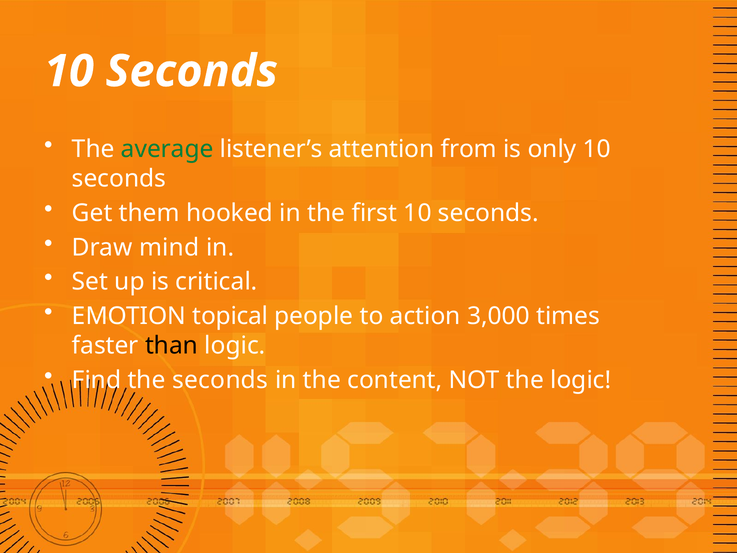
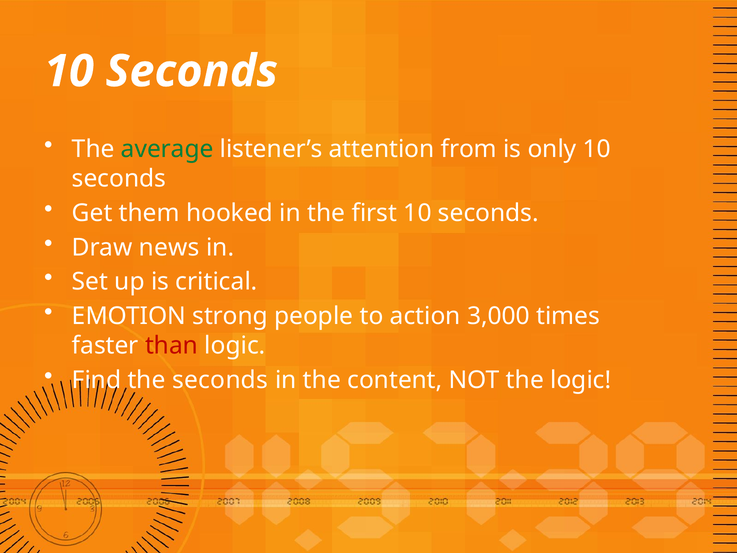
mind: mind -> news (169, 247)
topical: topical -> strong (230, 316)
than colour: black -> red (172, 346)
